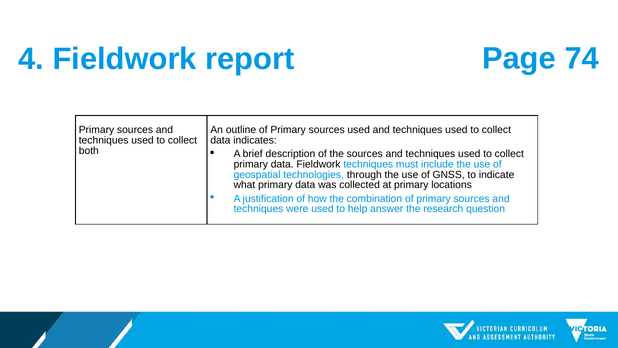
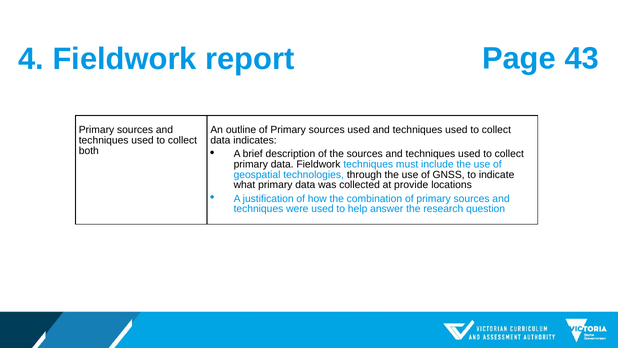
74: 74 -> 43 (582, 59)
at primary: primary -> provide (411, 185)
